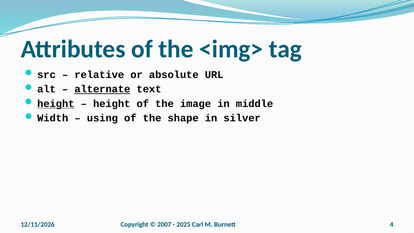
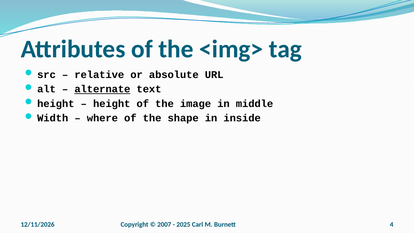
height underline: present -> none (56, 104)
using: using -> where (102, 118)
silver: silver -> inside (242, 118)
